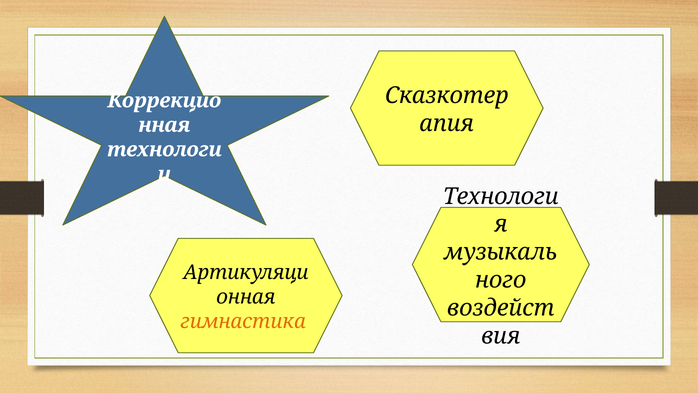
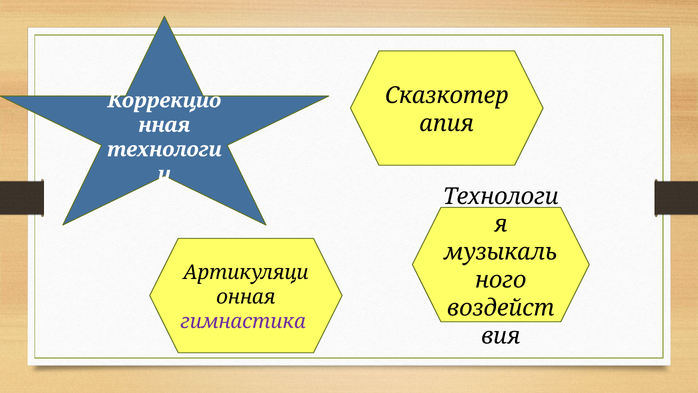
гимнастика colour: orange -> purple (243, 321)
